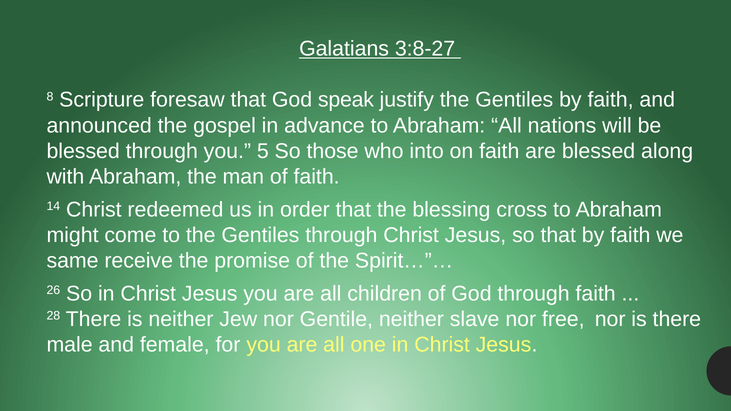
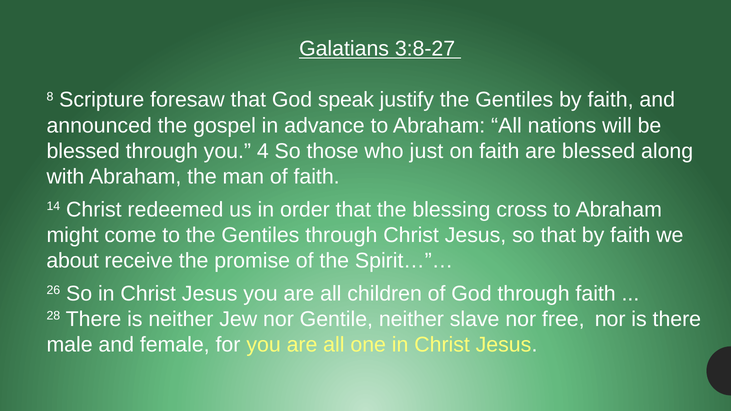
5: 5 -> 4 (263, 151)
into: into -> just (426, 151)
same: same -> about (73, 261)
